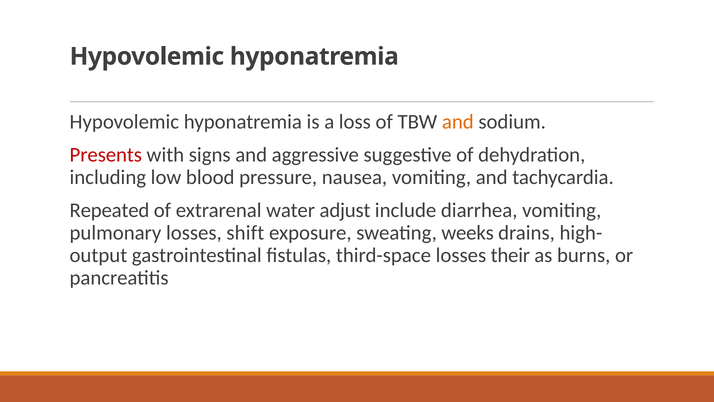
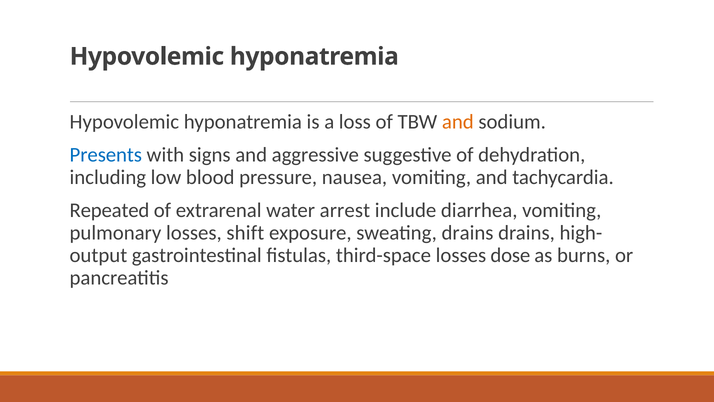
Presents colour: red -> blue (106, 155)
adjust: adjust -> arrest (345, 210)
sweating weeks: weeks -> drains (468, 233)
their: their -> dose (510, 255)
